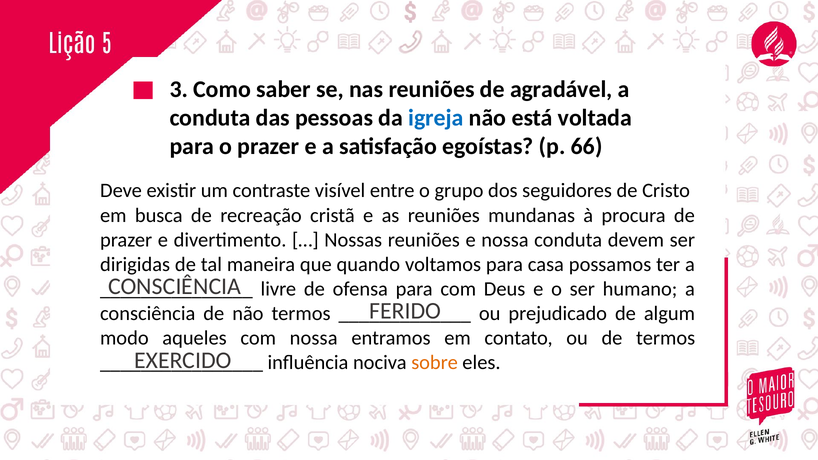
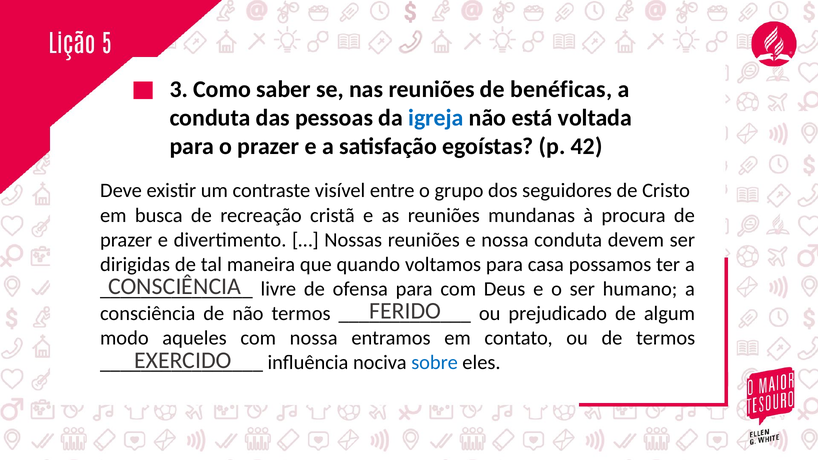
agradável: agradável -> benéficas (561, 89)
66: 66 -> 42 (587, 147)
sobre colour: orange -> blue (435, 363)
